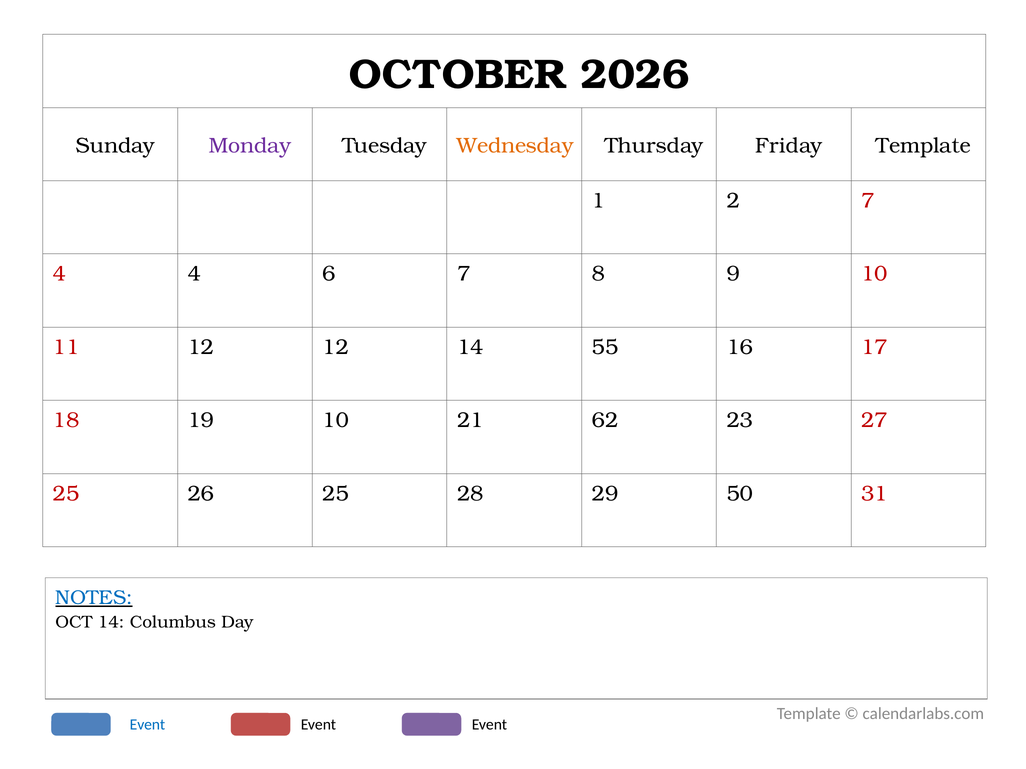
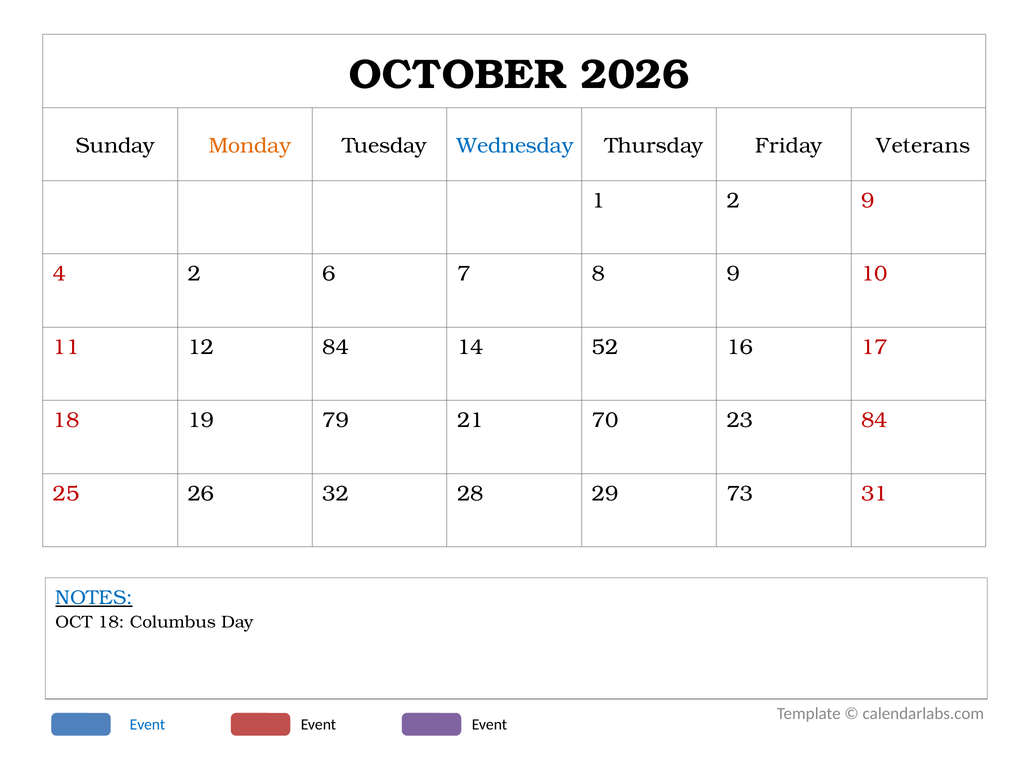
Monday colour: purple -> orange (250, 146)
Wednesday colour: orange -> blue (515, 146)
Friday Template: Template -> Veterans (923, 146)
2 7: 7 -> 9 (868, 201)
4 4: 4 -> 2 (194, 274)
12 12: 12 -> 84 (336, 347)
55: 55 -> 52 (605, 347)
19 10: 10 -> 79 (336, 421)
62: 62 -> 70 (605, 421)
23 27: 27 -> 84 (875, 421)
26 25: 25 -> 32 (336, 494)
50: 50 -> 73 (740, 494)
OCT 14: 14 -> 18 (111, 623)
